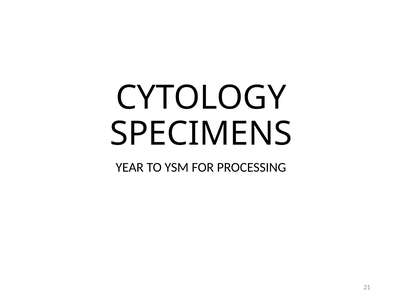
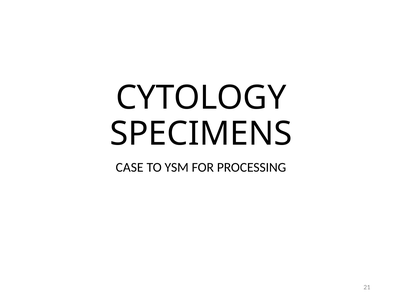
YEAR: YEAR -> CASE (130, 168)
